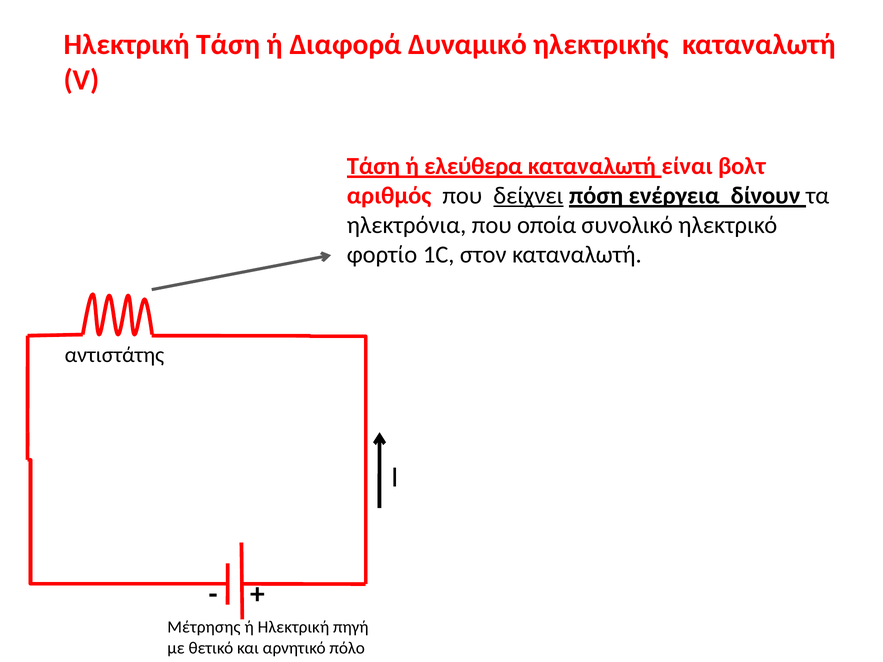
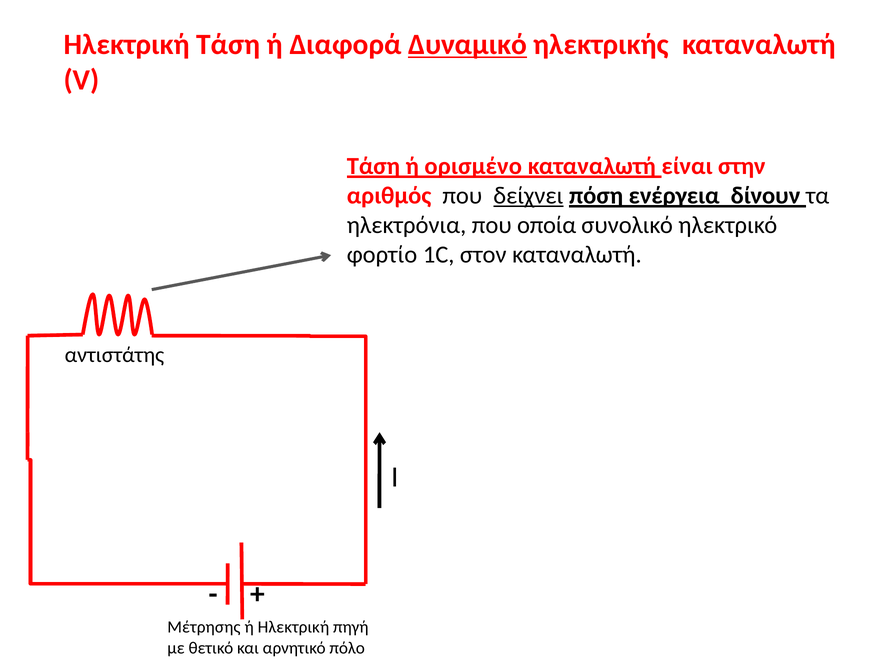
Δυναμικό underline: none -> present (468, 45)
ελεύθερα: ελεύθερα -> ορισμένο (473, 166)
βολτ: βολτ -> στην (742, 166)
